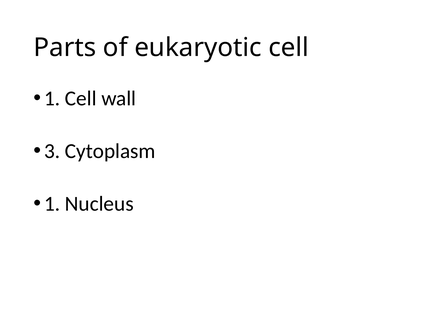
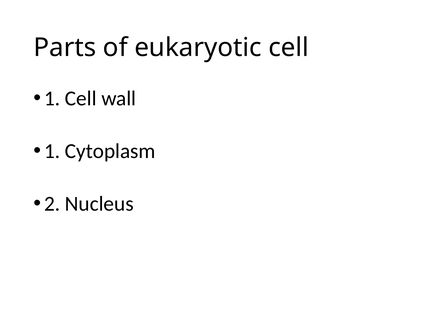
3: 3 -> 1 (52, 151)
1: 1 -> 2 (52, 204)
